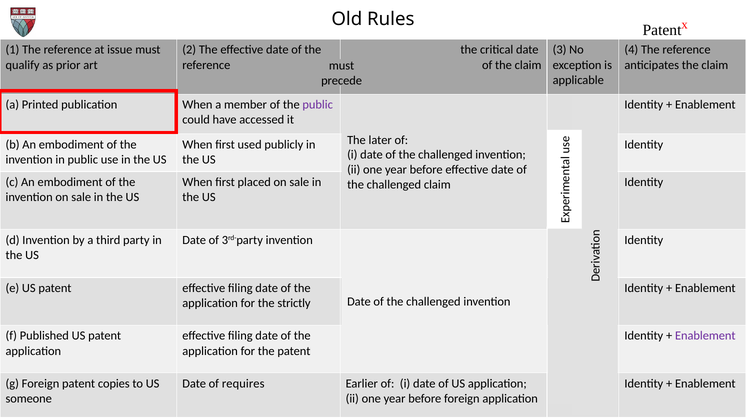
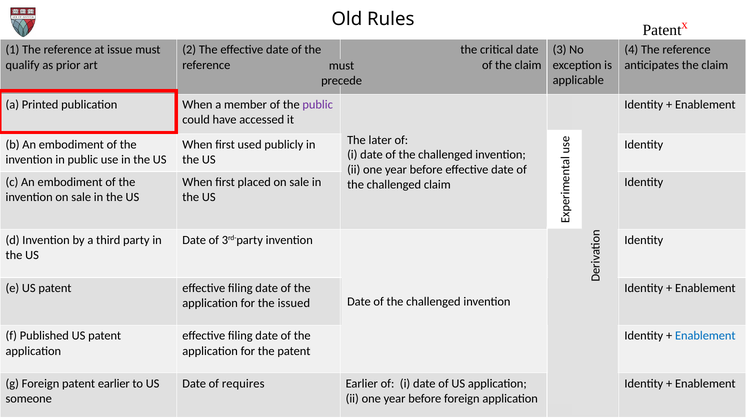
strictly: strictly -> issued (294, 303)
Enablement colour: purple -> blue (705, 335)
patent copies: copies -> earlier (114, 383)
